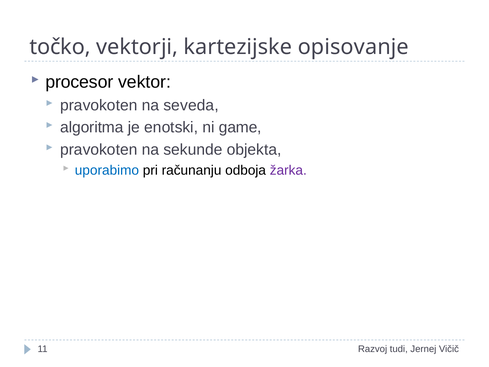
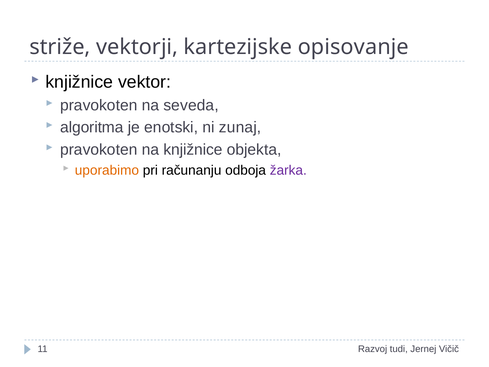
točko: točko -> striže (60, 47)
procesor: procesor -> knjižnice (79, 82)
game: game -> zunaj (240, 127)
na sekunde: sekunde -> knjižnice (193, 150)
uporabimo colour: blue -> orange (107, 170)
